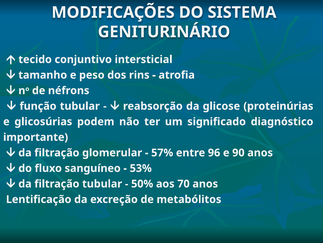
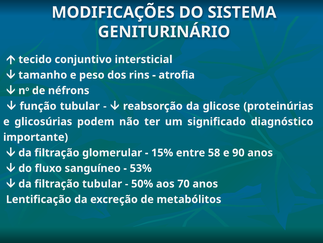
57%: 57% -> 15% (162, 152)
96: 96 -> 58 (214, 152)
